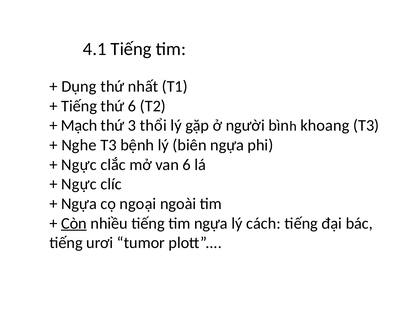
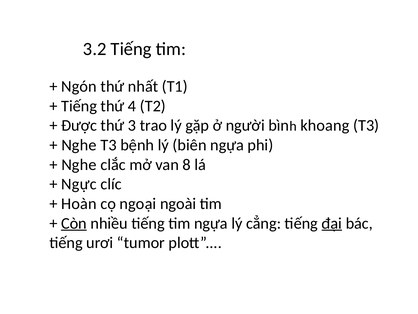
4.1: 4.1 -> 3.2 (95, 49)
Dụng: Dụng -> Ngón (79, 86)
thứ 6: 6 -> 4 (132, 106)
Mạch: Mạch -> Được (79, 125)
thổi: thổi -> trao (153, 125)
Ngực: Ngực -> Nghe (79, 164)
van 6: 6 -> 8 (187, 164)
Ngựa: Ngựa -> Hoàn (79, 203)
cách: cách -> cẳng (264, 223)
đại underline: none -> present (332, 223)
